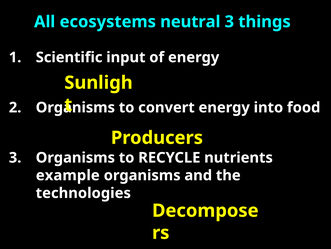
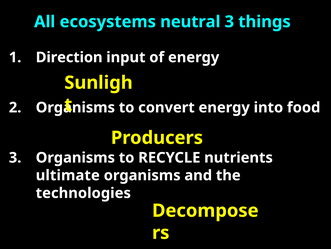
Scientific: Scientific -> Direction (69, 57)
example: example -> ultimate (68, 175)
